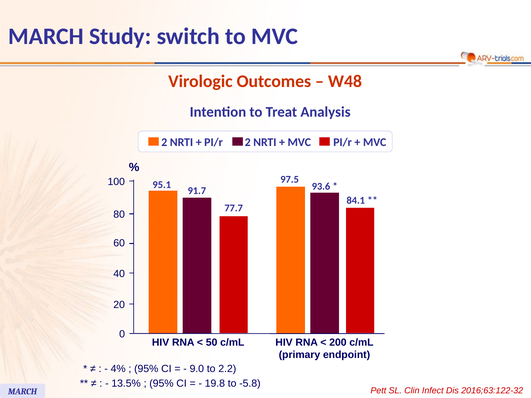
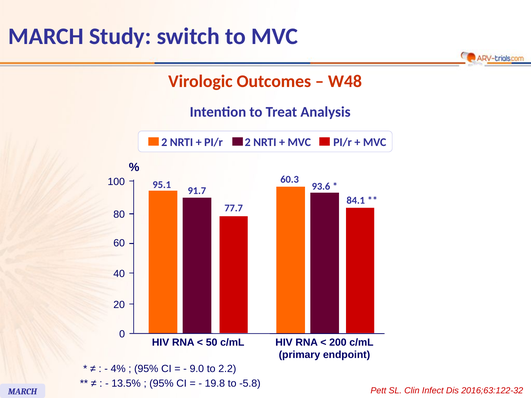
97.5: 97.5 -> 60.3 (290, 180)
